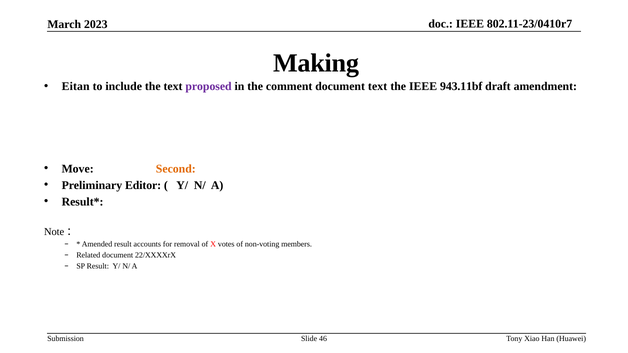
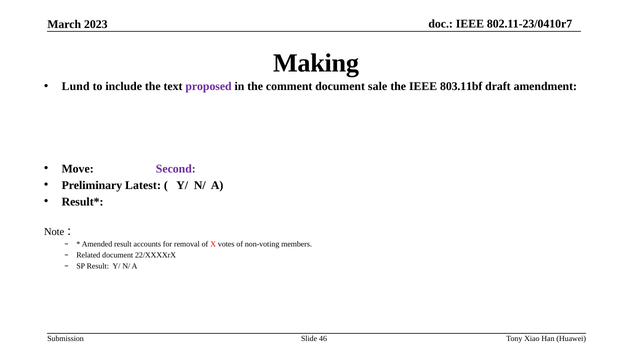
Eitan: Eitan -> Lund (76, 86)
document text: text -> sale (378, 86)
943.11bf: 943.11bf -> 803.11bf (461, 86)
Second colour: orange -> purple (176, 169)
Editor: Editor -> Latest (143, 185)
